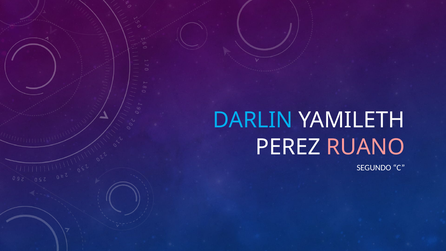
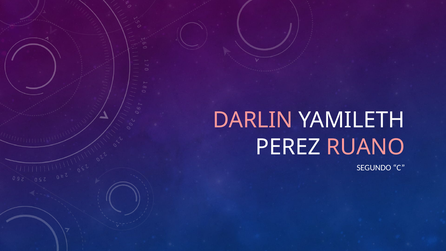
DARLIN colour: light blue -> pink (253, 120)
